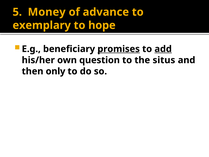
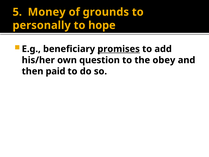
advance: advance -> grounds (106, 12)
exemplary: exemplary -> personally (42, 25)
add underline: present -> none (163, 49)
situs: situs -> obey (164, 60)
only: only -> paid (56, 71)
